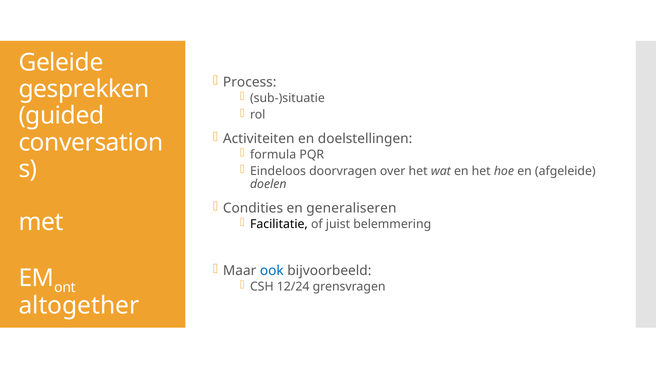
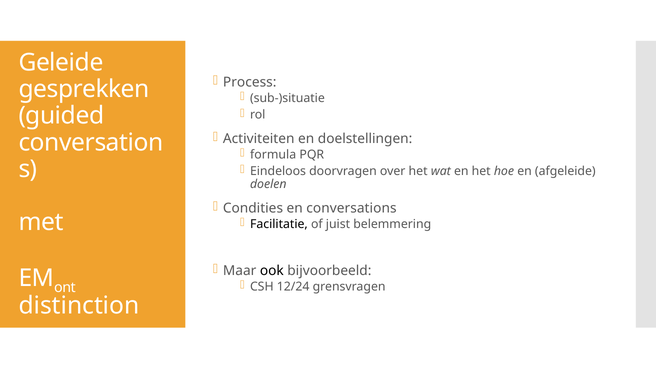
generaliseren: generaliseren -> conversations (351, 208)
ook colour: blue -> black (272, 271)
altogether: altogether -> distinction (79, 305)
